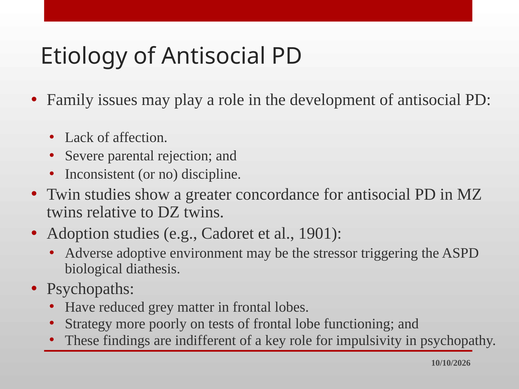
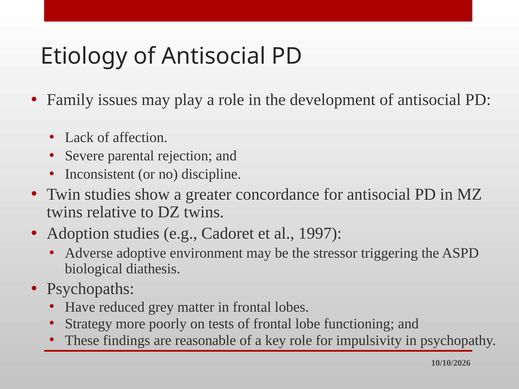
1901: 1901 -> 1997 (320, 234)
indifferent: indifferent -> reasonable (206, 341)
